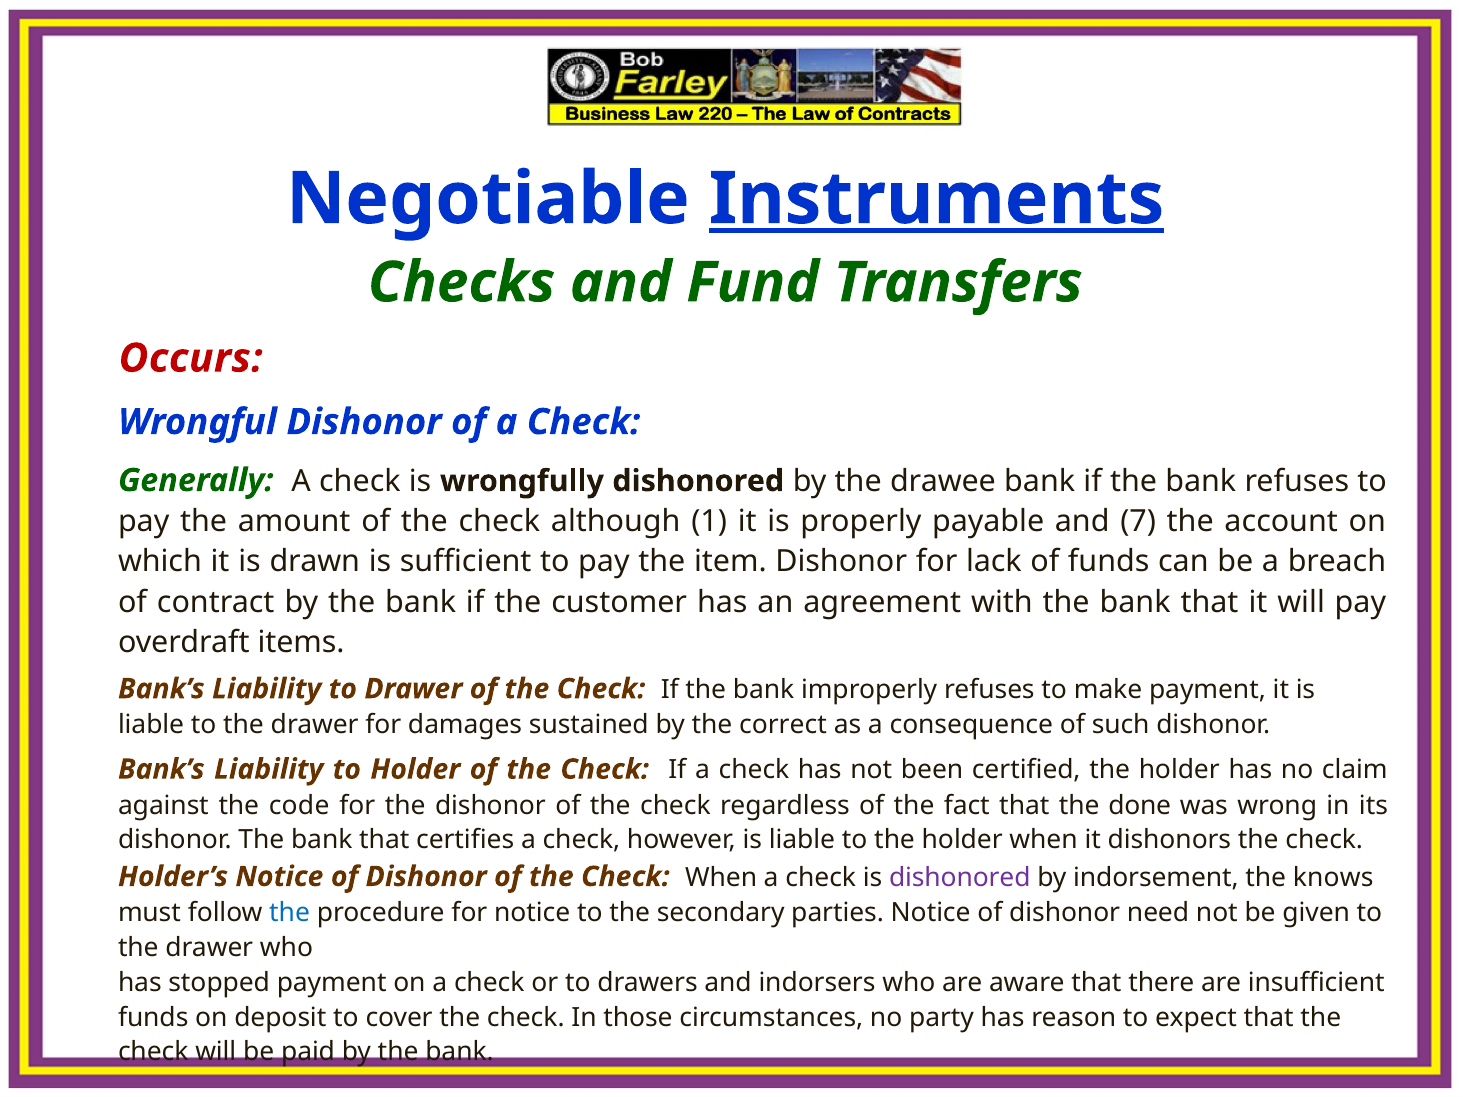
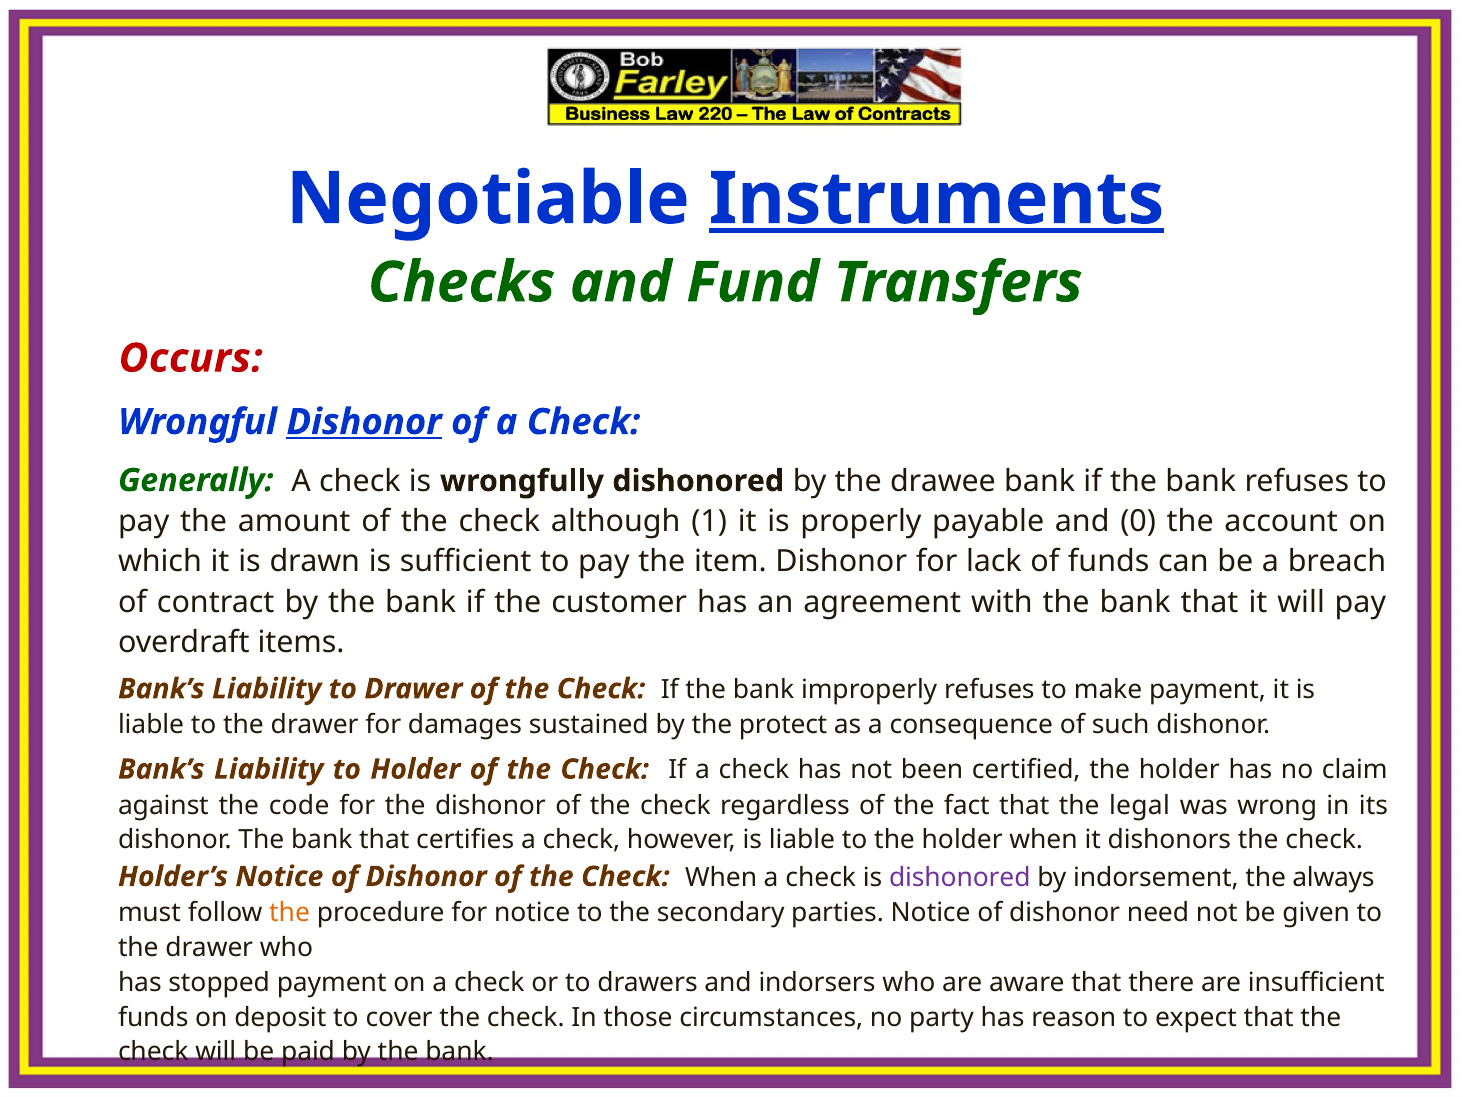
Dishonor underline: none -> present (364, 422)
7: 7 -> 0 (1138, 522)
correct: correct -> protect (783, 725)
done: done -> legal (1139, 805)
knows: knows -> always (1333, 878)
the colour: blue -> orange (290, 913)
